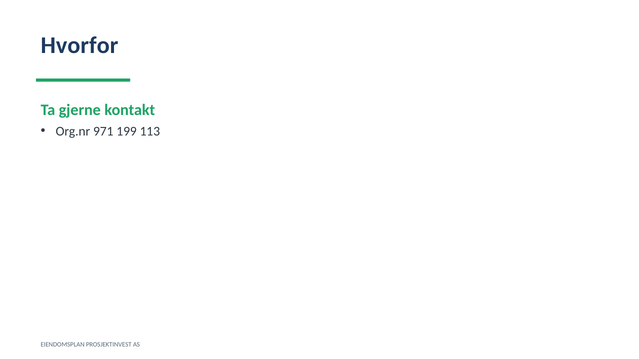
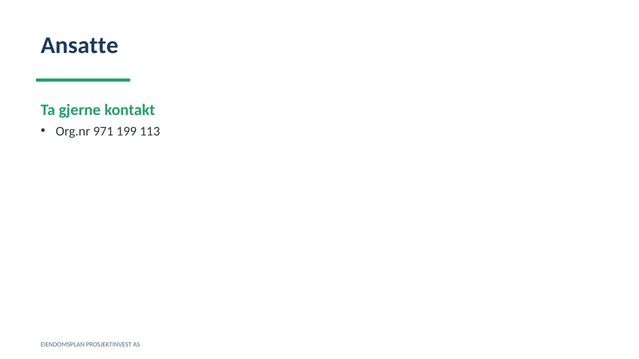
Hvorfor: Hvorfor -> Ansatte (80, 46)
